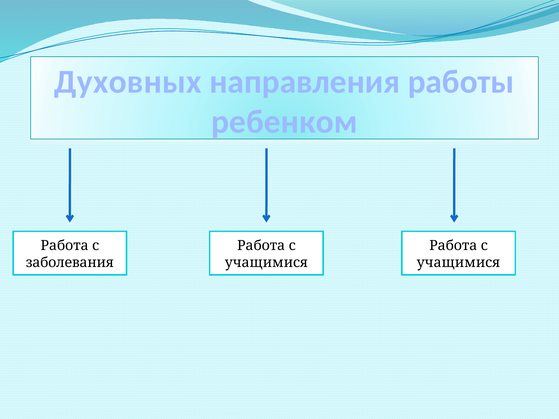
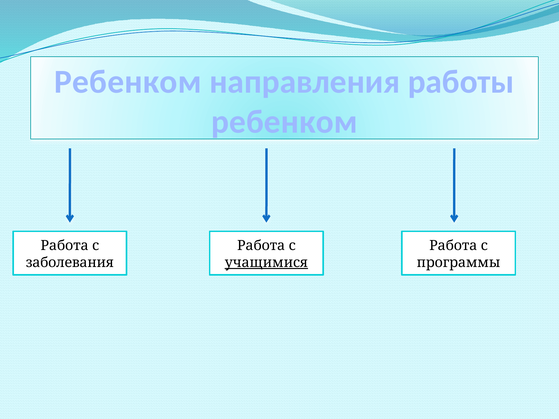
Духовных: Духовных -> Ребенком (128, 82)
учащимися underline: none -> present (266, 263)
учащимися: учащимися -> программы (459, 263)
